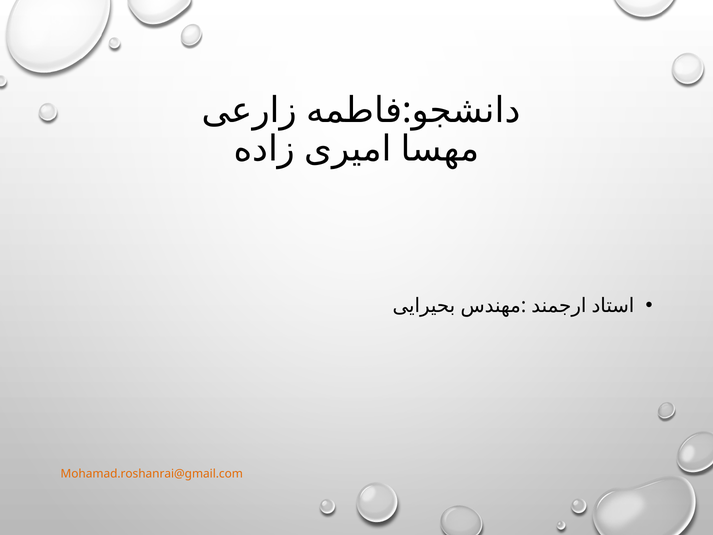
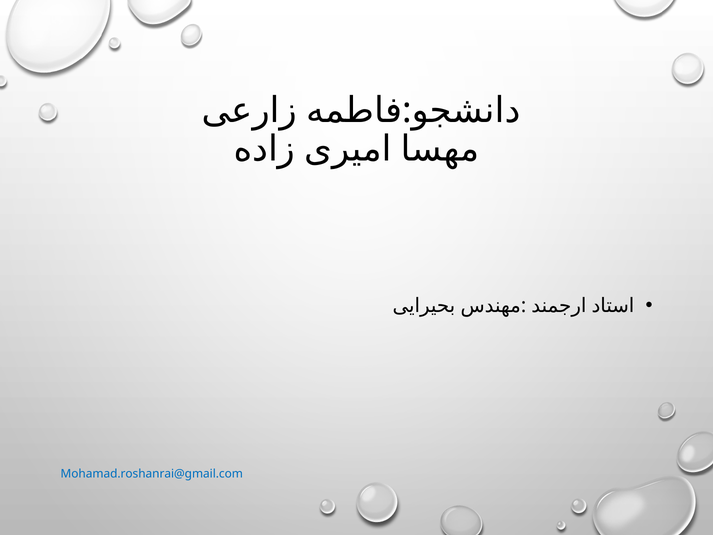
Mohamad.roshanrai@gmail.com colour: orange -> blue (152, 474)
